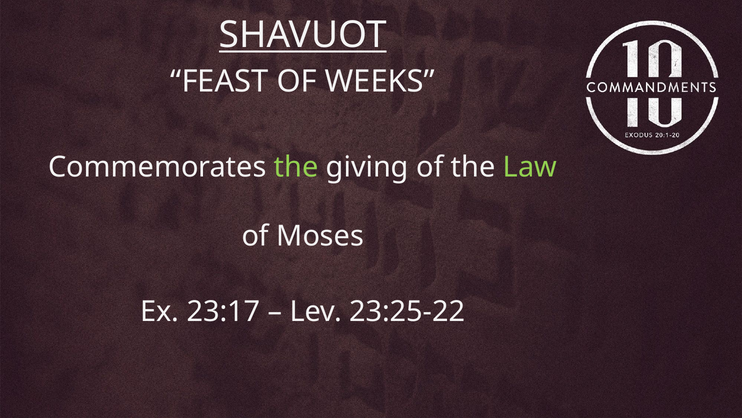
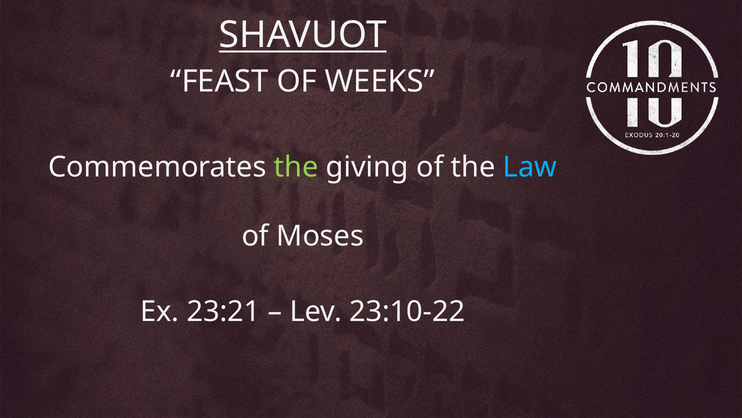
Law colour: light green -> light blue (530, 167)
23:17: 23:17 -> 23:21 (223, 311)
23:25-22: 23:25-22 -> 23:10-22 (407, 311)
